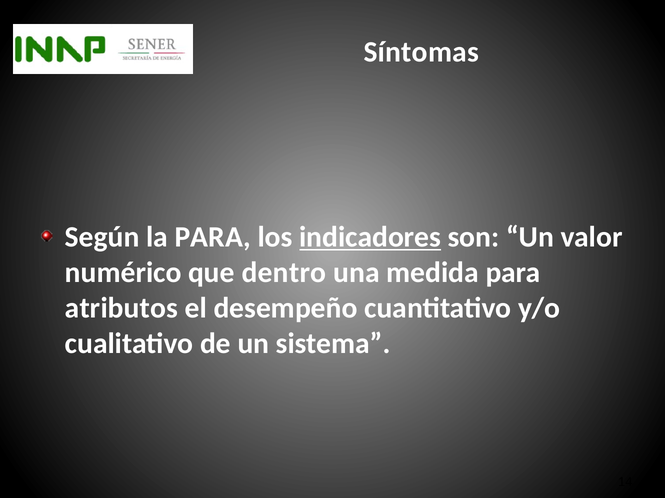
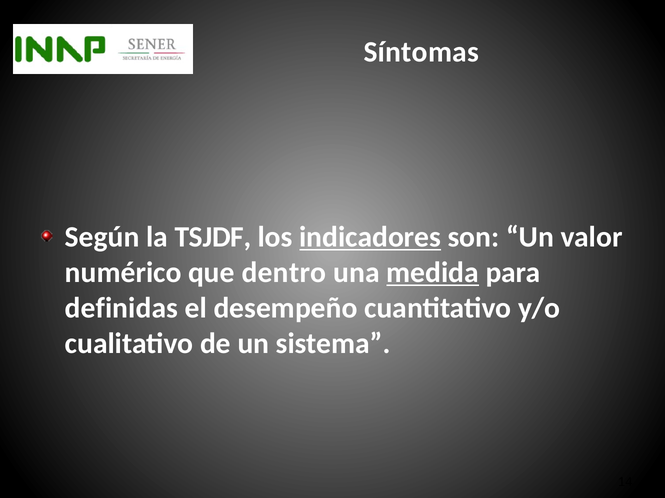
la PARA: PARA -> TSJDF (213, 237)
medida underline: none -> present (433, 273)
atributos: atributos -> definidas (121, 308)
